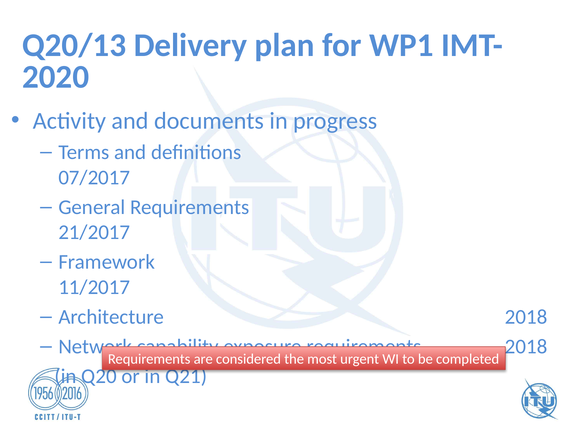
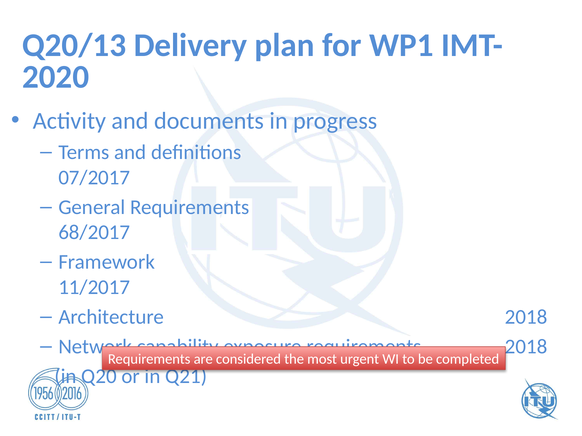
21/2017: 21/2017 -> 68/2017 (94, 233)
